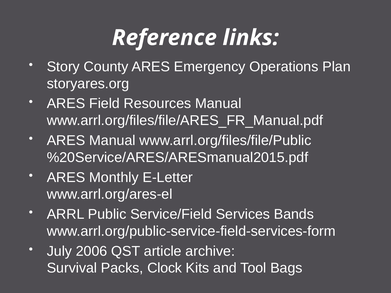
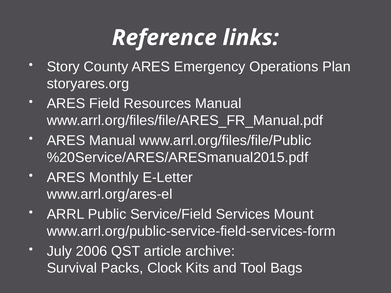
Bands: Bands -> Mount (294, 214)
